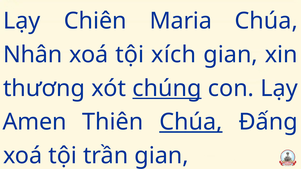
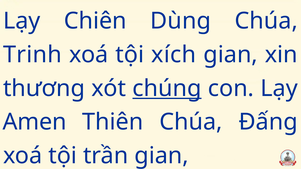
Maria: Maria -> Dùng (181, 21)
Nhân: Nhân -> Trinh (32, 55)
Chúa underline: present -> none (191, 122)
